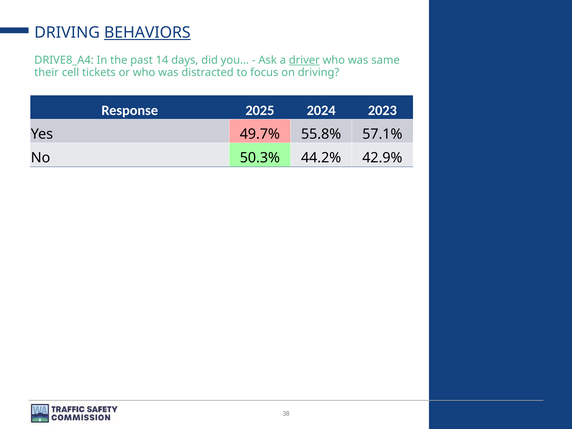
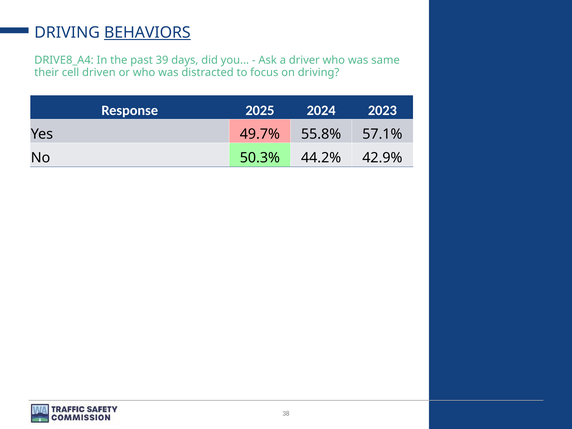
14: 14 -> 39 (162, 60)
driver underline: present -> none (304, 60)
tickets: tickets -> driven (99, 72)
